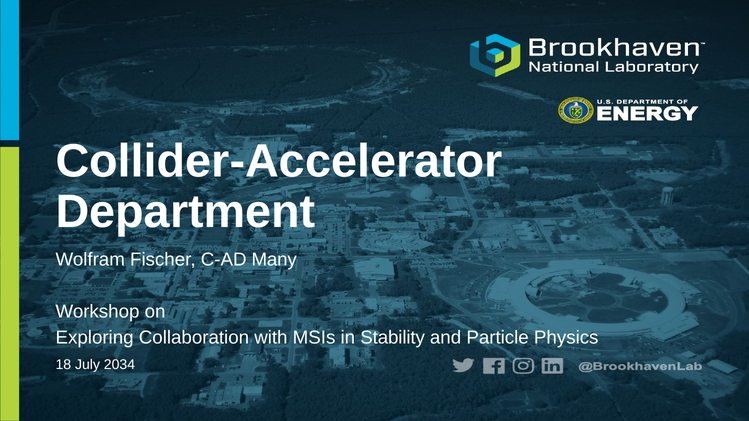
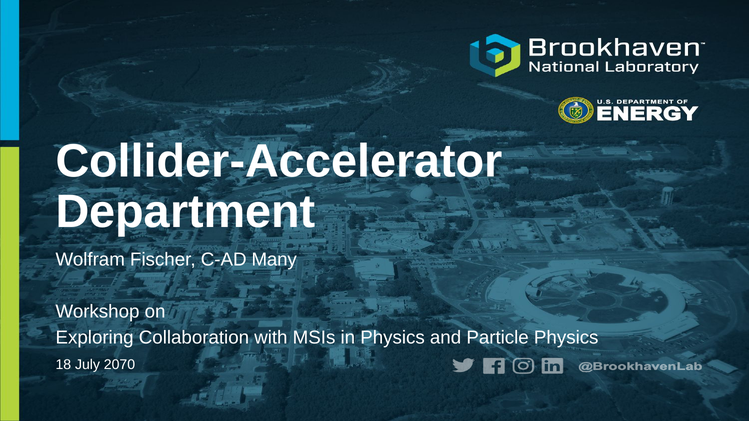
in Stability: Stability -> Physics (393, 338)
2034: 2034 -> 2070 (119, 365)
